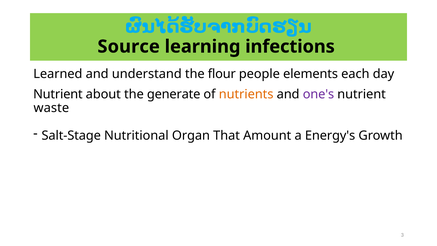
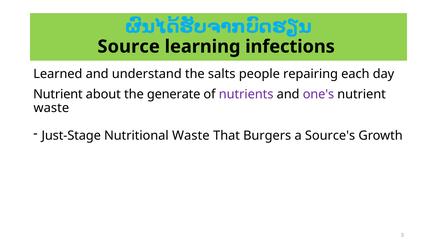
flour: flour -> salts (222, 74)
elements: elements -> repairing (311, 74)
nutrients colour: orange -> purple (246, 94)
Salt-Stage: Salt-Stage -> Just-Stage (71, 135)
Nutritional Organ: Organ -> Waste (191, 135)
Amount: Amount -> Burgers (267, 135)
Energy's: Energy's -> Source's (330, 135)
